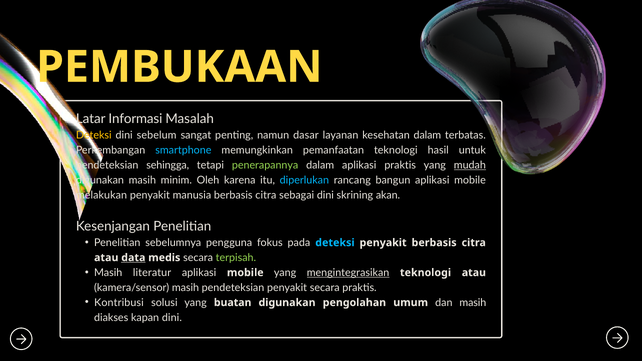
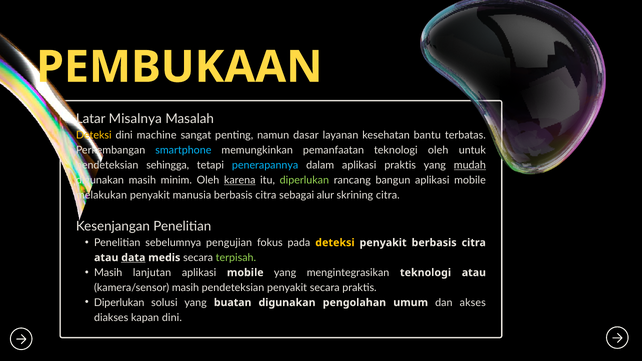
Informasi: Informasi -> Misalnya (135, 119)
sebelum: sebelum -> machine (157, 135)
kesehatan dalam: dalam -> bantu (427, 135)
teknologi hasil: hasil -> oleh (438, 150)
penerapannya colour: light green -> light blue (265, 165)
karena underline: none -> present (240, 180)
diperlukan colour: light blue -> light green (304, 180)
sebagai dini: dini -> alur (325, 195)
skrining akan: akan -> citra (388, 195)
pengguna: pengguna -> pengujian (229, 243)
deteksi colour: light blue -> yellow (335, 243)
literatur: literatur -> lanjutan (152, 273)
mengintegrasikan underline: present -> none (348, 273)
Kontribusi: Kontribusi -> Diperlukan (119, 303)
dan masih: masih -> akses (473, 303)
